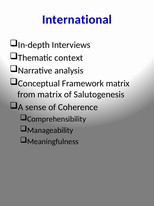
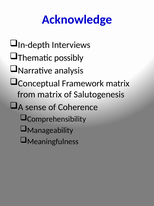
International: International -> Acknowledge (77, 20)
context: context -> possibly (69, 58)
